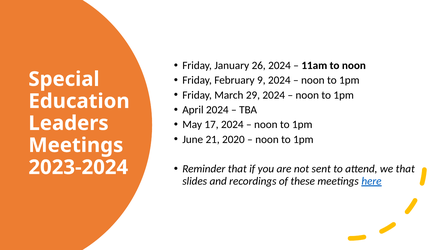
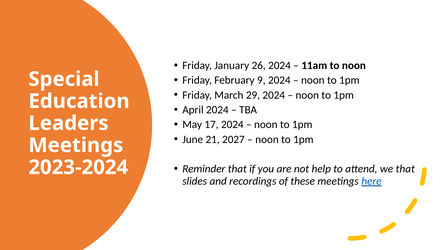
2020: 2020 -> 2027 (233, 140)
sent: sent -> help (321, 169)
